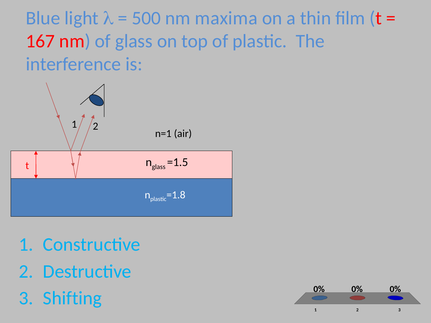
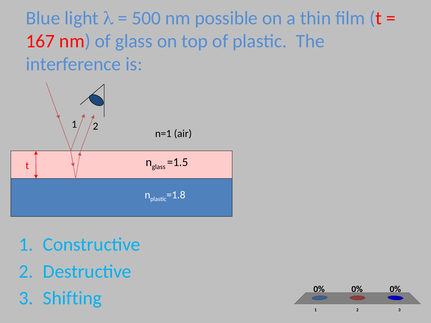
maxima: maxima -> possible (226, 18)
